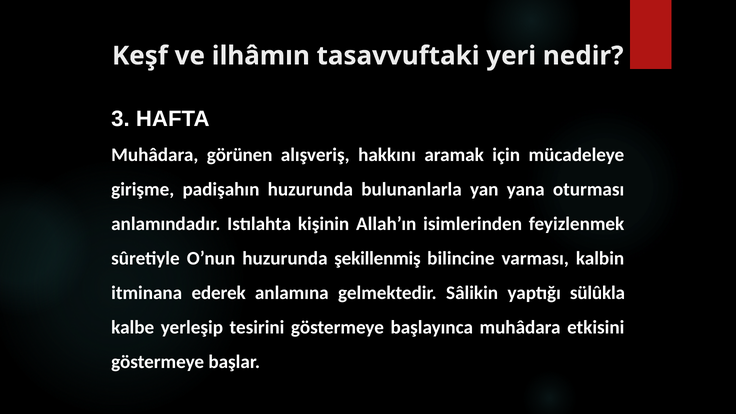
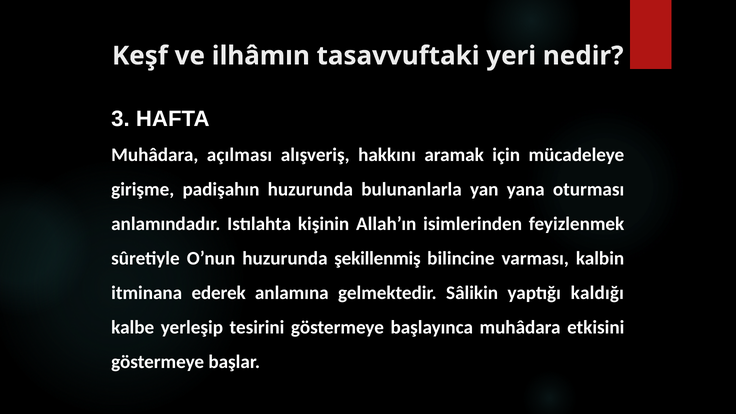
görünen: görünen -> açılması (239, 155)
sülûkla: sülûkla -> kaldığı (597, 293)
